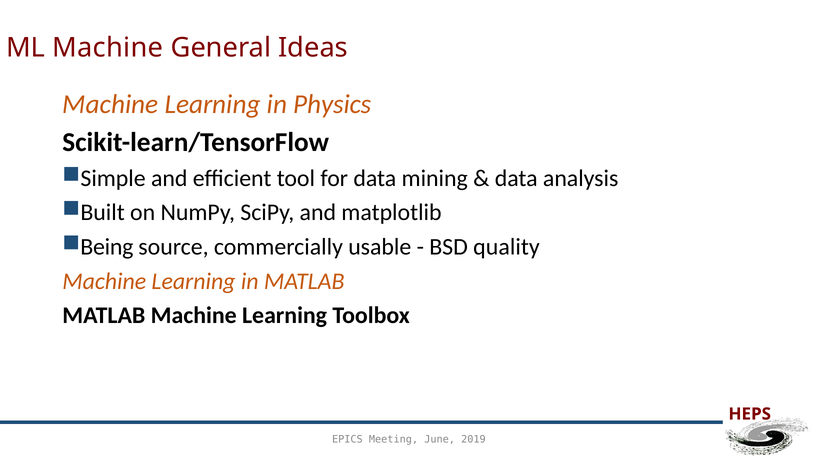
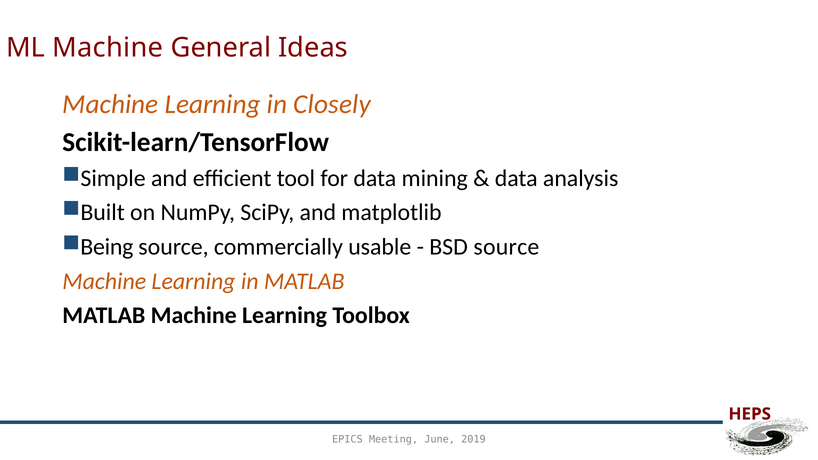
Physics: Physics -> Closely (332, 104)
BSD quality: quality -> source (506, 247)
